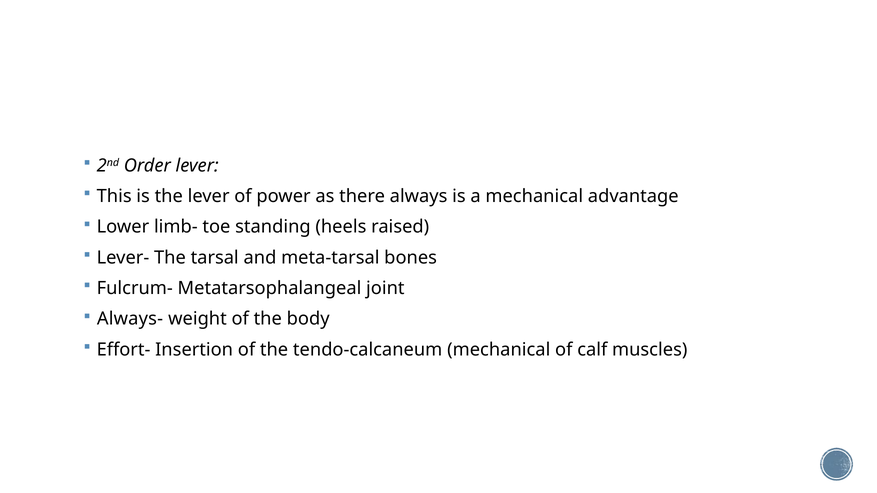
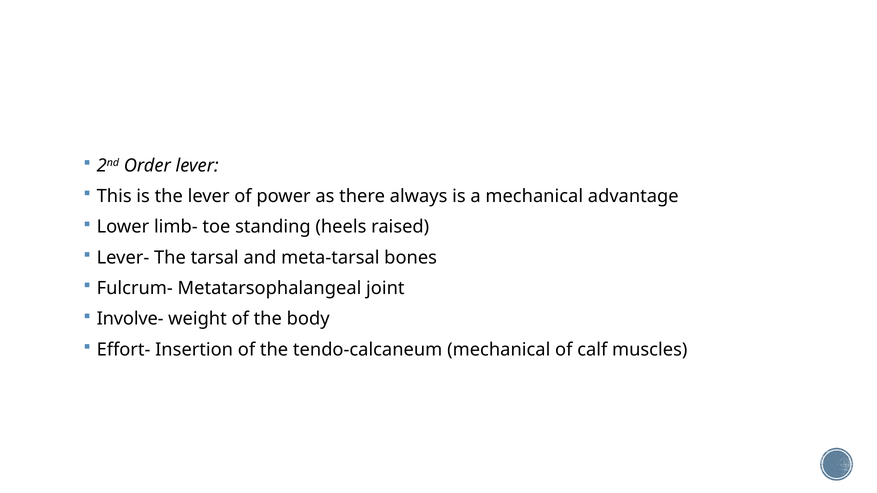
Always-: Always- -> Involve- (130, 319)
